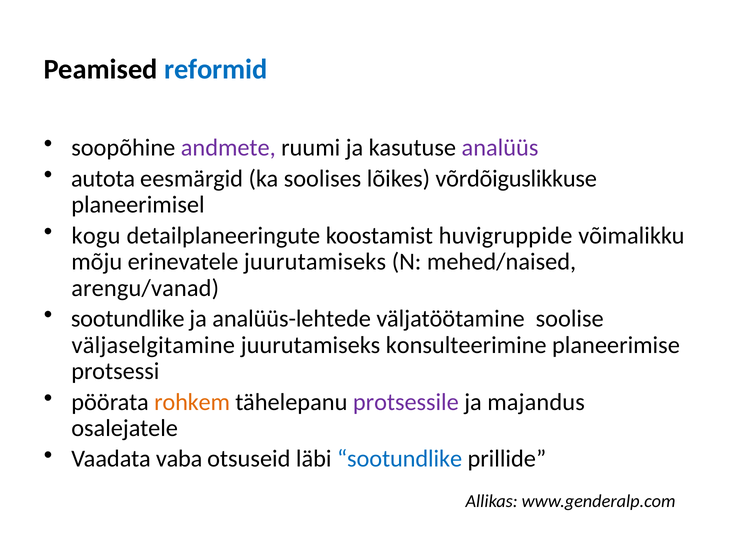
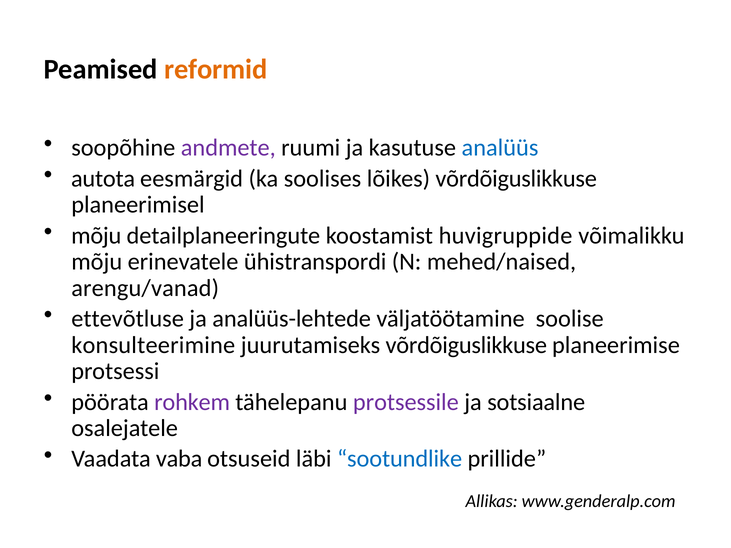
reformid colour: blue -> orange (216, 70)
analüüs colour: purple -> blue (500, 148)
kogu: kogu -> mõju (96, 236)
erinevatele juurutamiseks: juurutamiseks -> ühistranspordi (315, 262)
sootundlike: sootundlike -> ettevõtluse (128, 319)
väljaselgitamine: väljaselgitamine -> konsulteerimine (153, 345)
juurutamiseks konsulteerimine: konsulteerimine -> võrdõiguslikkuse (466, 345)
rohkem colour: orange -> purple (192, 402)
majandus: majandus -> sotsiaalne (536, 402)
